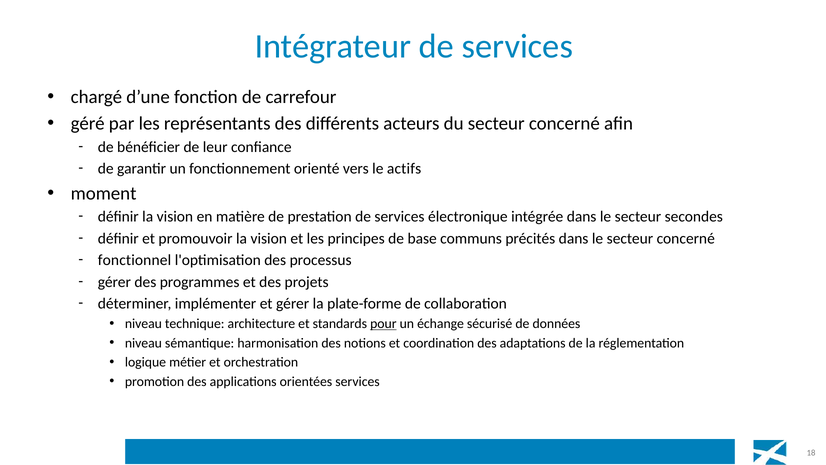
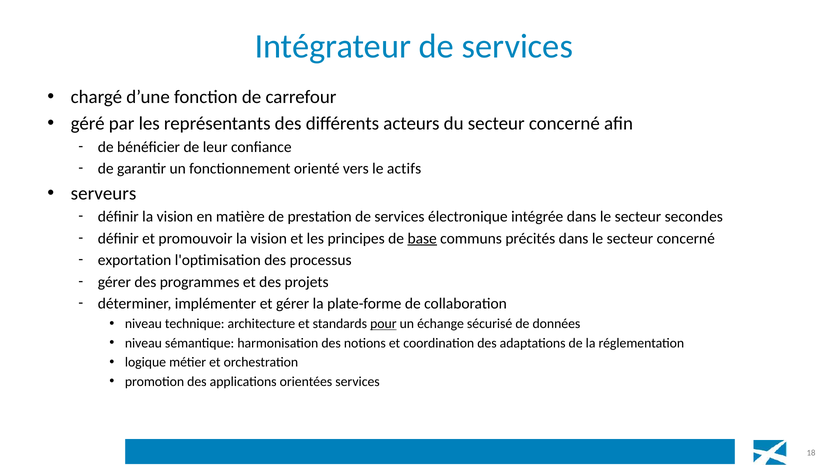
moment: moment -> serveurs (104, 193)
base underline: none -> present (422, 238)
fonctionnel: fonctionnel -> exportation (135, 260)
